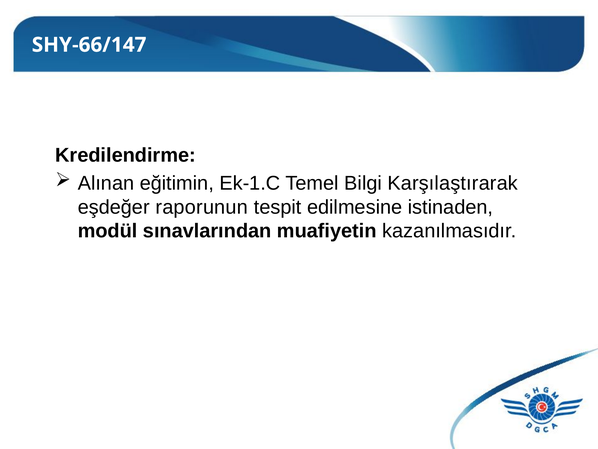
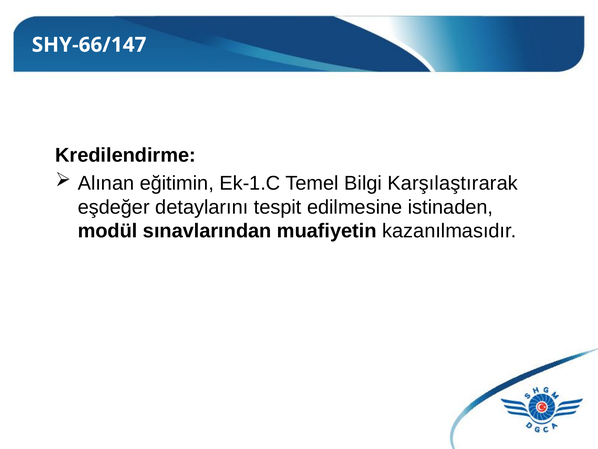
raporunun: raporunun -> detaylarını (202, 207)
